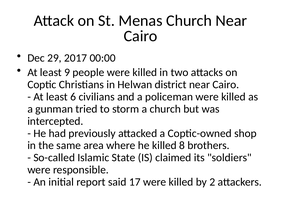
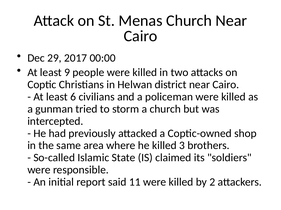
8: 8 -> 3 (182, 146)
17: 17 -> 11 (135, 183)
